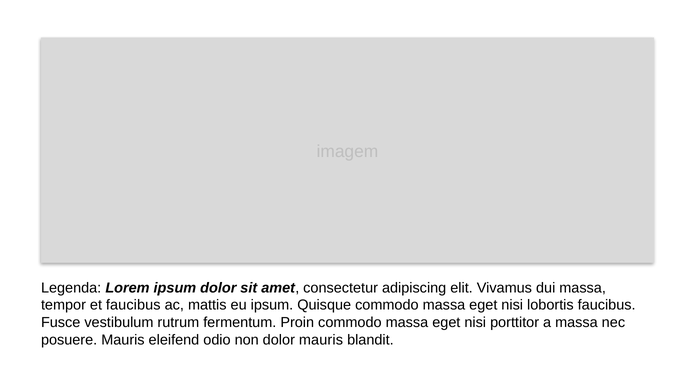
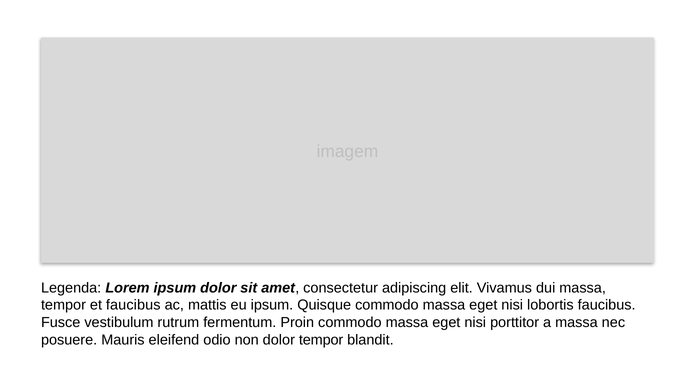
dolor mauris: mauris -> tempor (321, 340)
